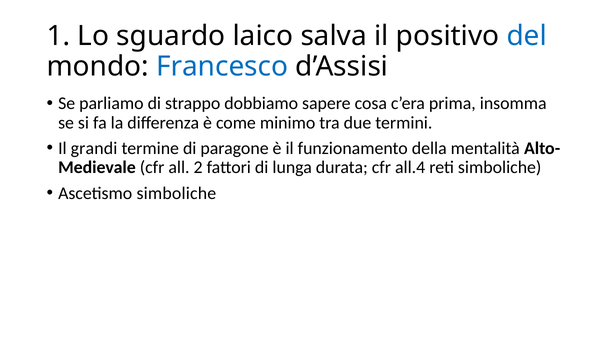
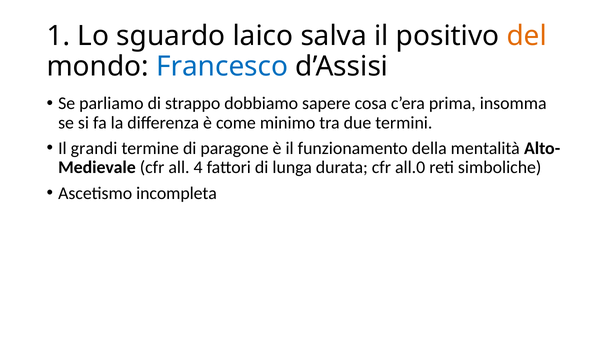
del colour: blue -> orange (527, 36)
2: 2 -> 4 (198, 168)
all.4: all.4 -> all.0 (410, 168)
Ascetismo simboliche: simboliche -> incompleta (177, 193)
